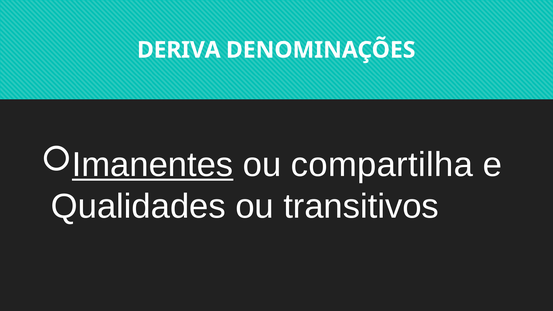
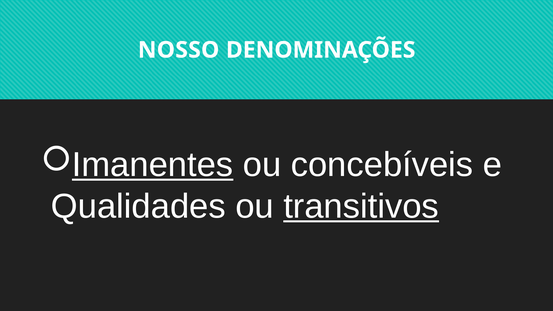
DERIVA: DERIVA -> NOSSO (179, 50)
compartilha: compartilha -> concebíveis (382, 165)
transitivos underline: none -> present (361, 206)
